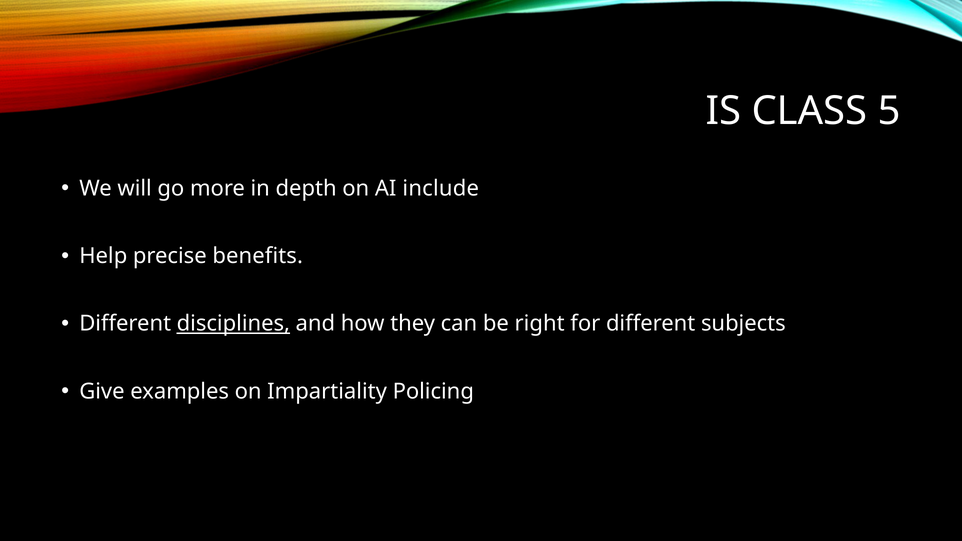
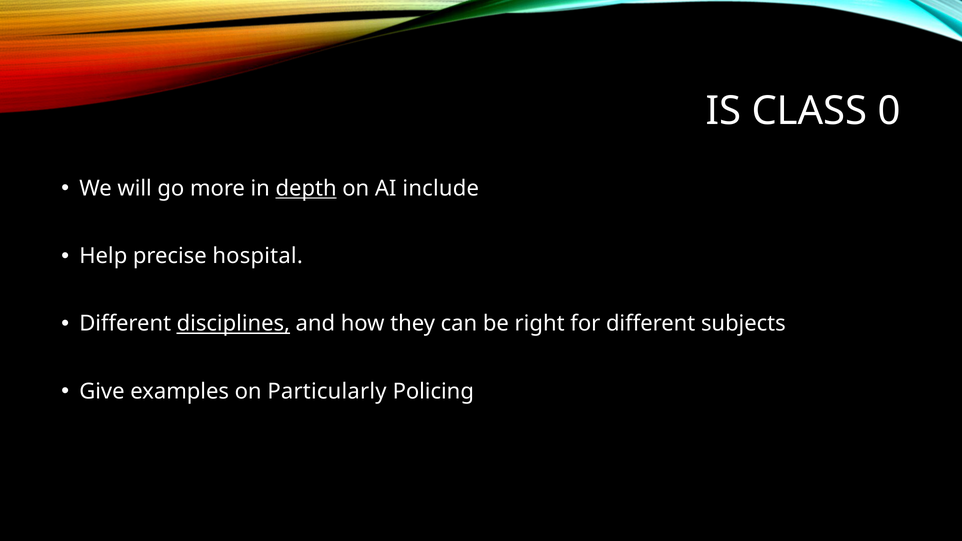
5: 5 -> 0 (889, 111)
depth underline: none -> present (306, 189)
benefits: benefits -> hospital (258, 256)
Impartiality: Impartiality -> Particularly (327, 391)
